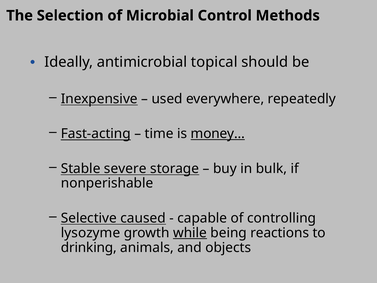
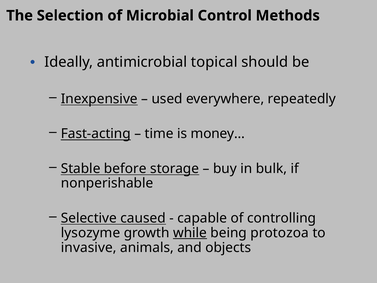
money… underline: present -> none (218, 134)
severe: severe -> before (125, 168)
reactions: reactions -> protozoa (280, 233)
drinking: drinking -> invasive (89, 247)
